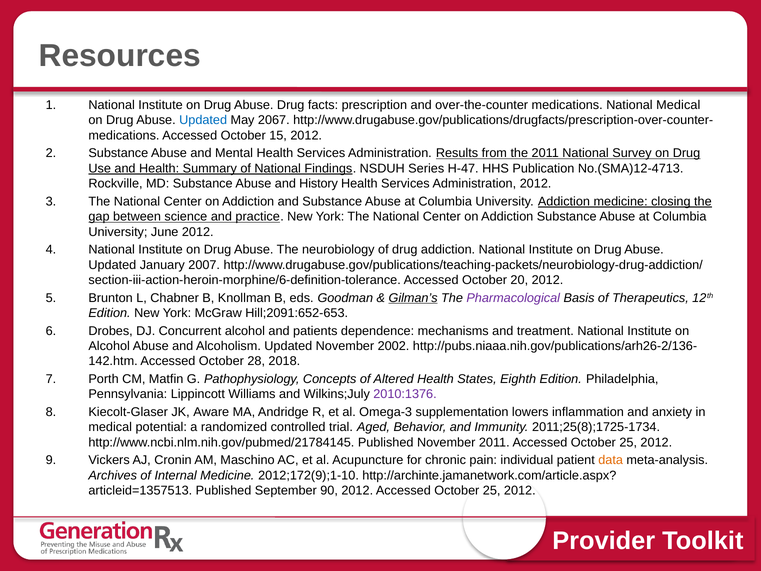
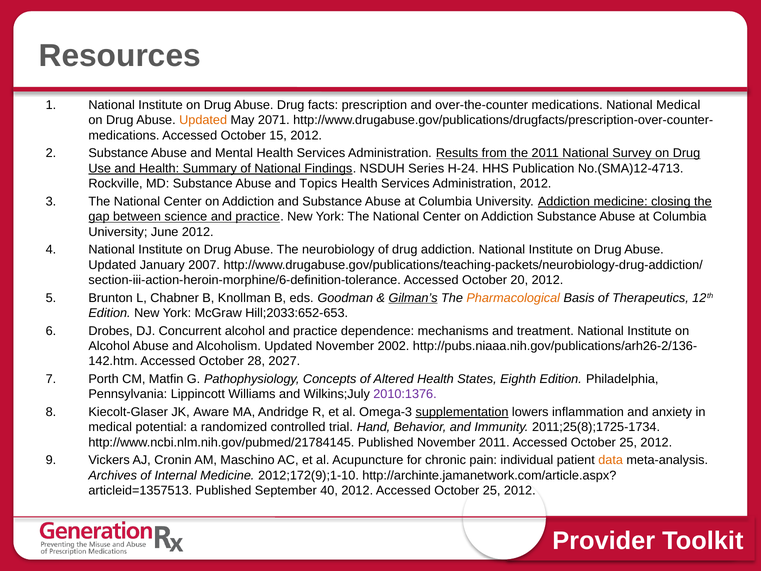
Updated colour: blue -> orange (203, 120)
2067: 2067 -> 2071 (274, 120)
H-47: H-47 -> H-24 (463, 168)
History: History -> Topics (318, 184)
Pharmacological colour: purple -> orange (513, 298)
Hill;2091:652-653: Hill;2091:652-653 -> Hill;2033:652-653 (297, 313)
alcohol and patients: patients -> practice (315, 331)
2018: 2018 -> 2027 (284, 361)
supplementation underline: none -> present (462, 412)
Aged: Aged -> Hand (374, 427)
90: 90 -> 40 (329, 491)
